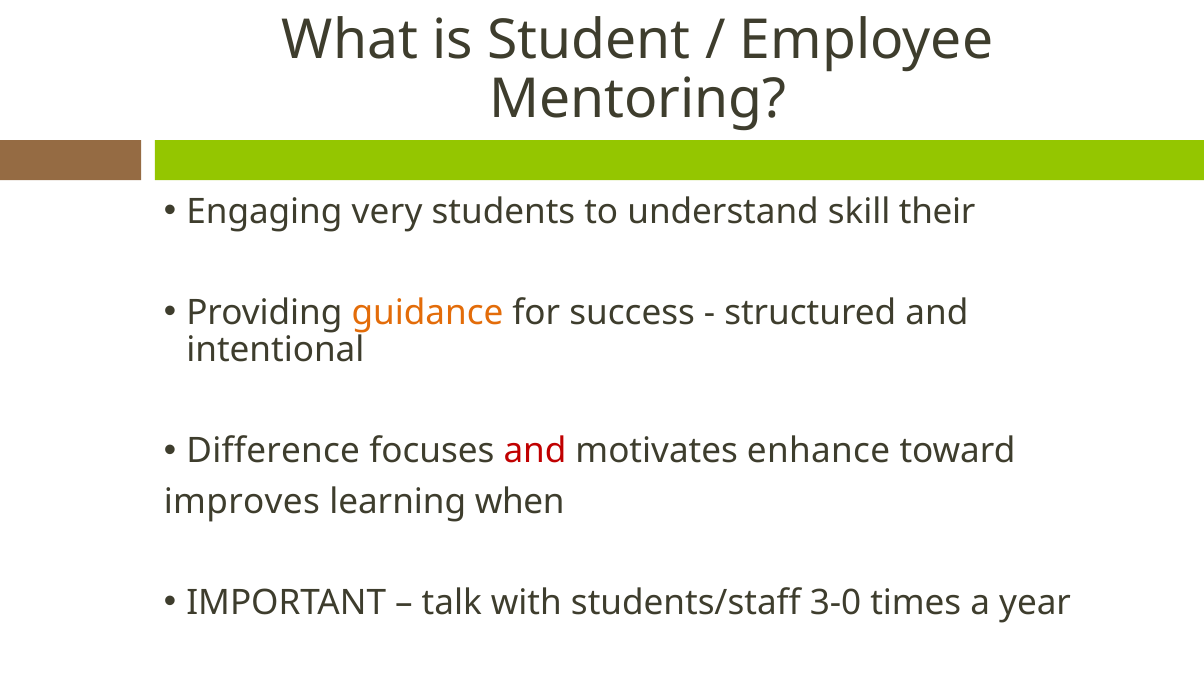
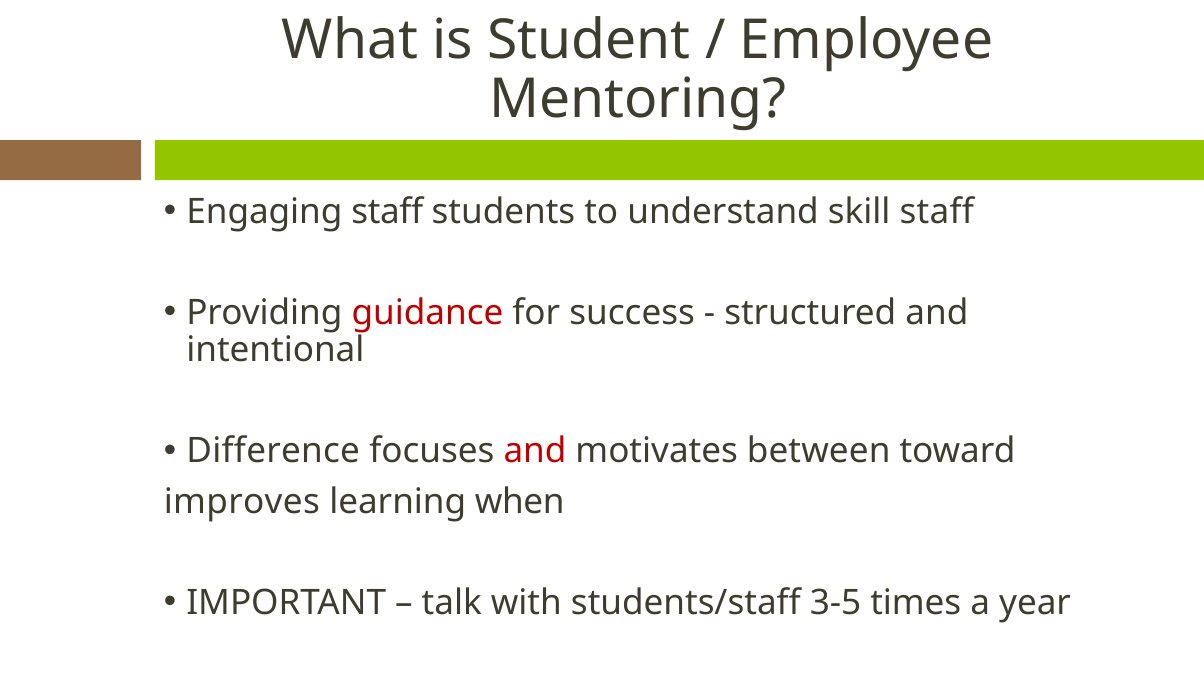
Engaging very: very -> staff (387, 212)
skill their: their -> staff (937, 212)
guidance colour: orange -> red (428, 313)
enhance: enhance -> between (819, 451)
3-0: 3-0 -> 3-5 (836, 603)
